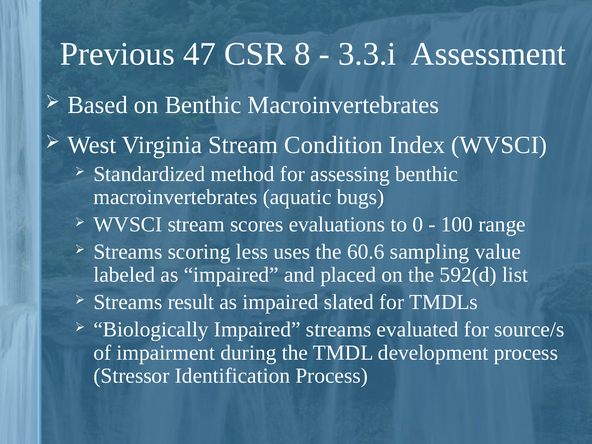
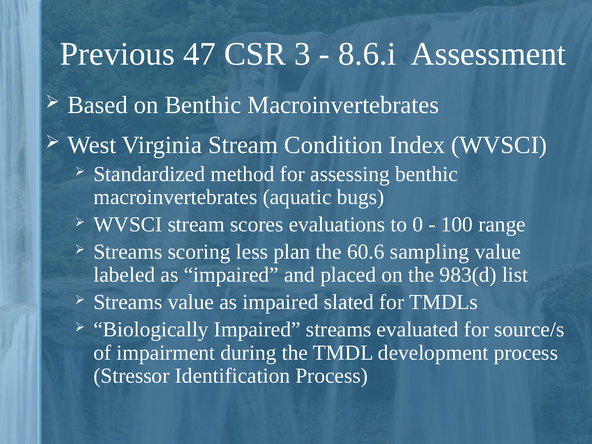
8: 8 -> 3 (303, 54)
3.3.i: 3.3.i -> 8.6.i (367, 54)
uses: uses -> plan (292, 252)
592(d: 592(d -> 983(d (468, 275)
Streams result: result -> value (191, 302)
